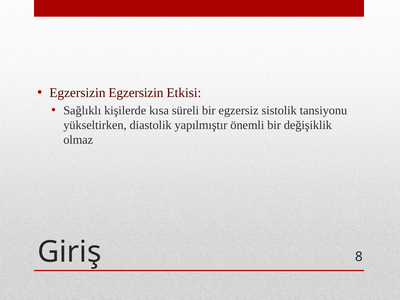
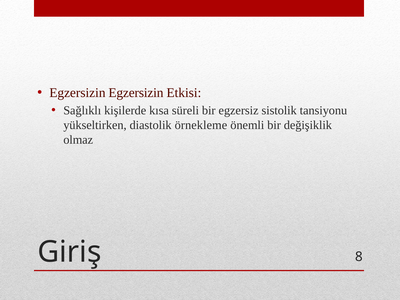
yapılmıştır: yapılmıştır -> örnekleme (201, 125)
